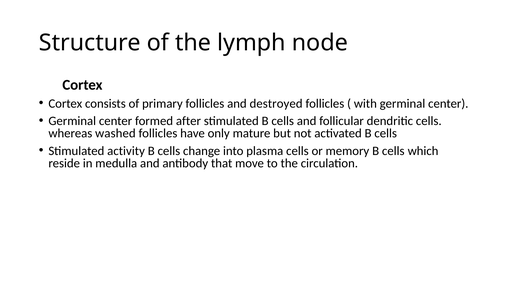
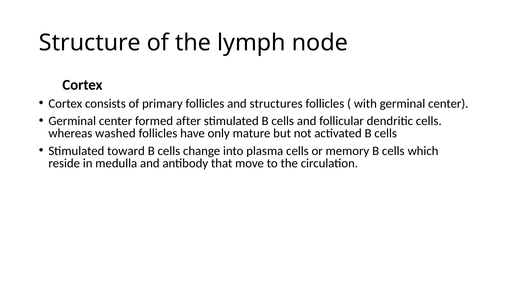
destroyed: destroyed -> structures (276, 103)
activity: activity -> toward (126, 151)
